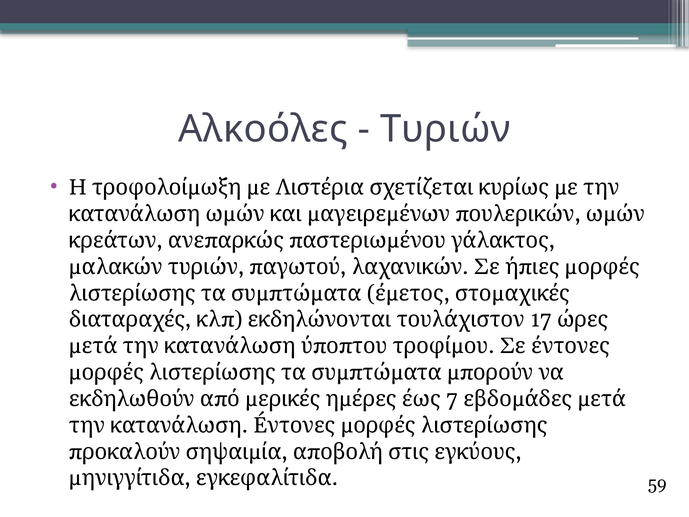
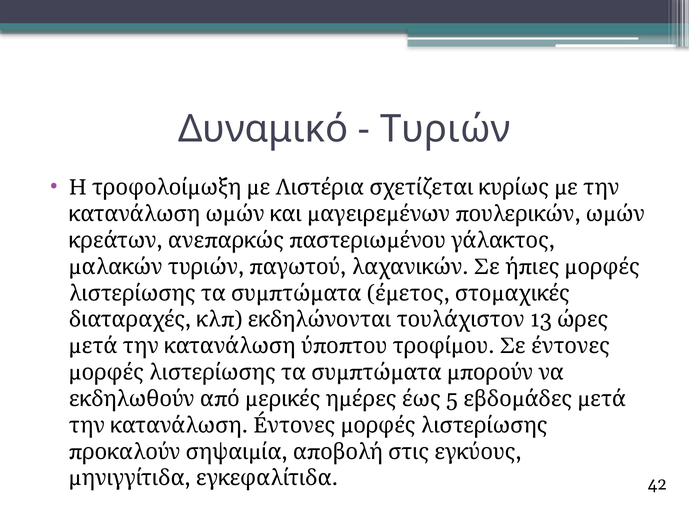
Αλκοόλες: Αλκοόλες -> Δυναμικό (263, 129)
17: 17 -> 13 (541, 320)
7: 7 -> 5 (452, 399)
59: 59 -> 42 (657, 484)
